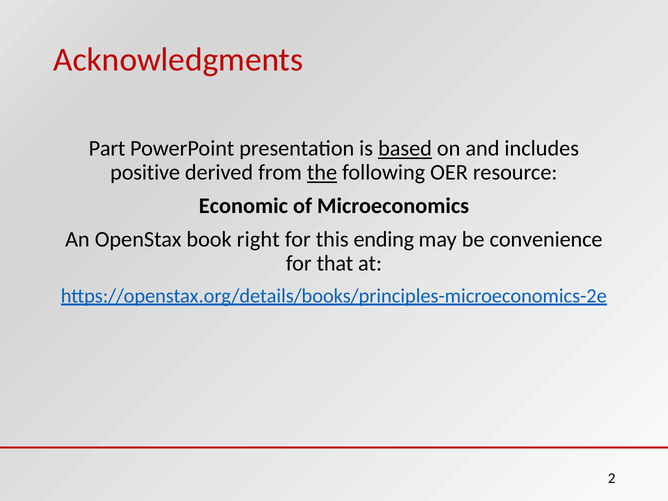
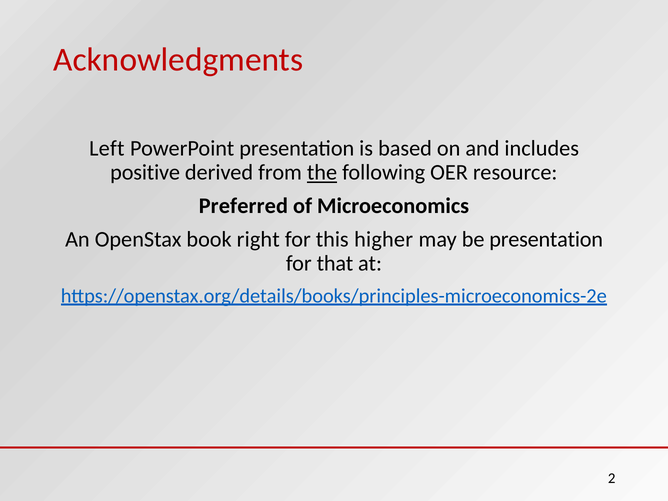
Part: Part -> Left (107, 149)
based underline: present -> none (405, 149)
Economic: Economic -> Preferred (243, 206)
ending: ending -> higher (384, 239)
be convenience: convenience -> presentation (546, 239)
